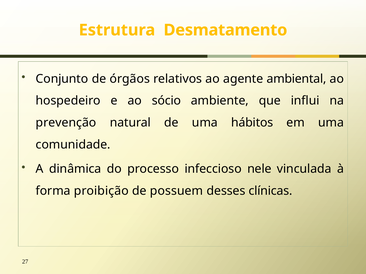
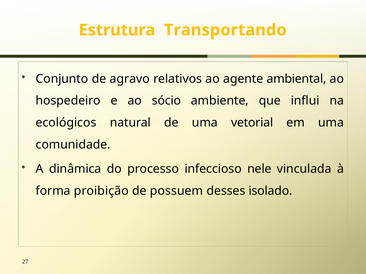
Desmatamento: Desmatamento -> Transportando (225, 30)
órgãos: órgãos -> agravo (130, 79)
prevenção: prevenção -> ecológicos (66, 123)
hábitos: hábitos -> vetorial (252, 123)
clínicas: clínicas -> isolado (270, 191)
